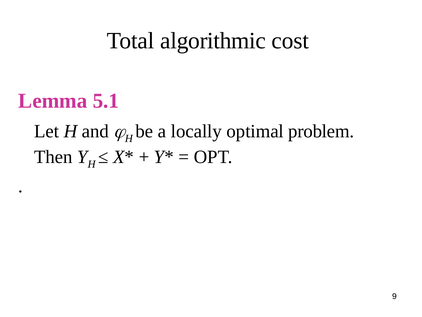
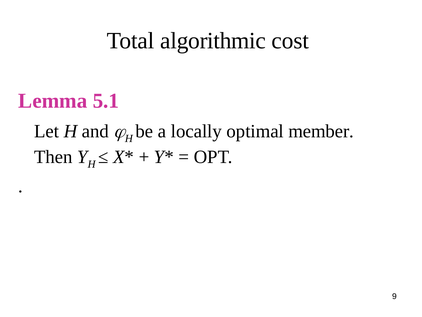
problem: problem -> member (321, 131)
